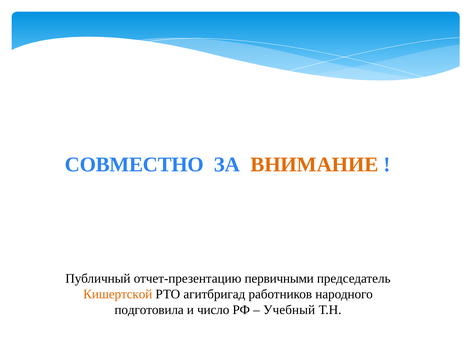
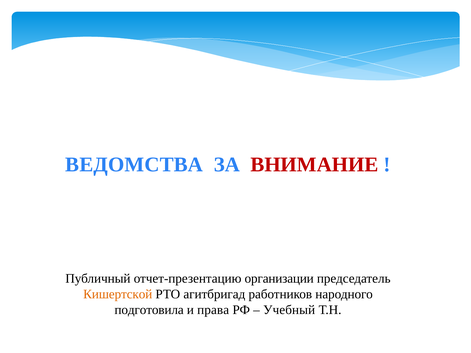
СОВМЕСТНО: СОВМЕСТНО -> ВЕДОМСТВА (134, 165)
ВНИМАНИЕ colour: orange -> red (314, 165)
первичными: первичными -> организации (279, 279)
число: число -> права (213, 310)
